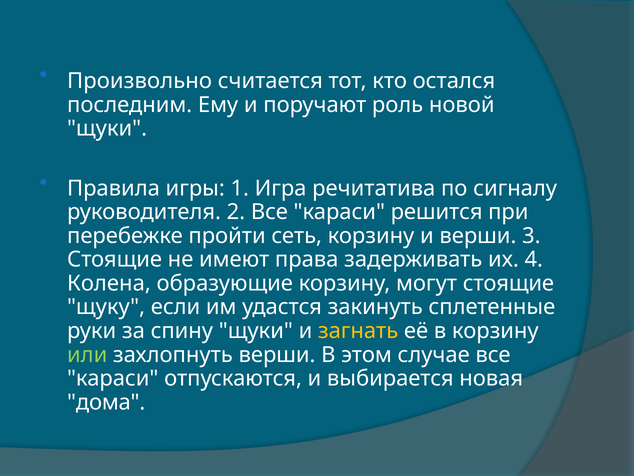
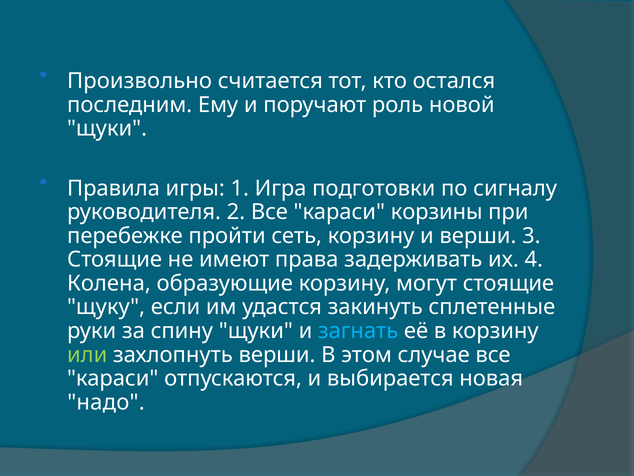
речитатива: речитатива -> подготовки (374, 188)
решится: решится -> корзины (437, 212)
загнать colour: yellow -> light blue (358, 331)
дома: дома -> надо (106, 402)
